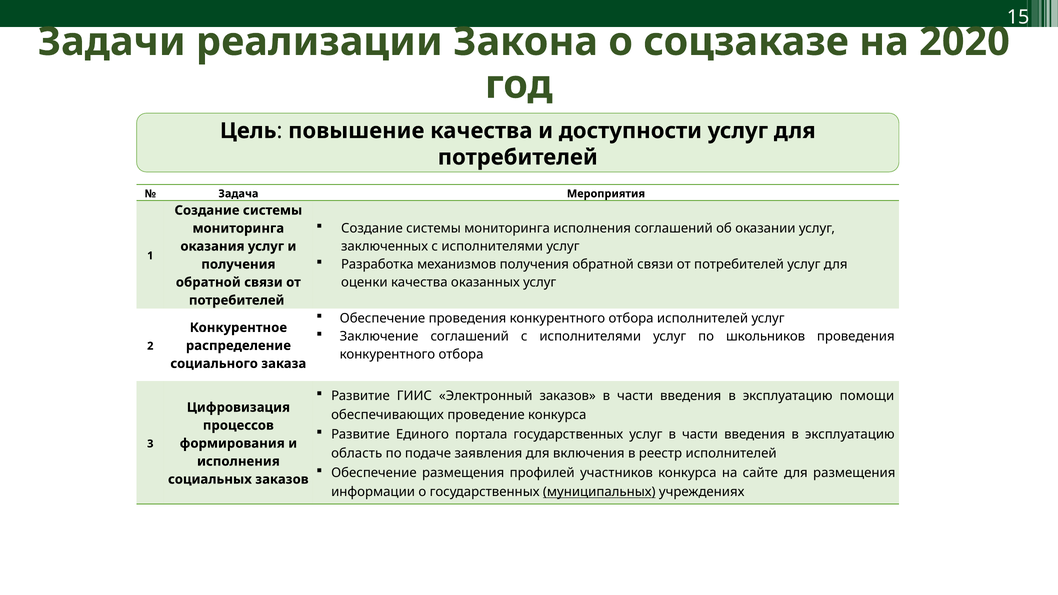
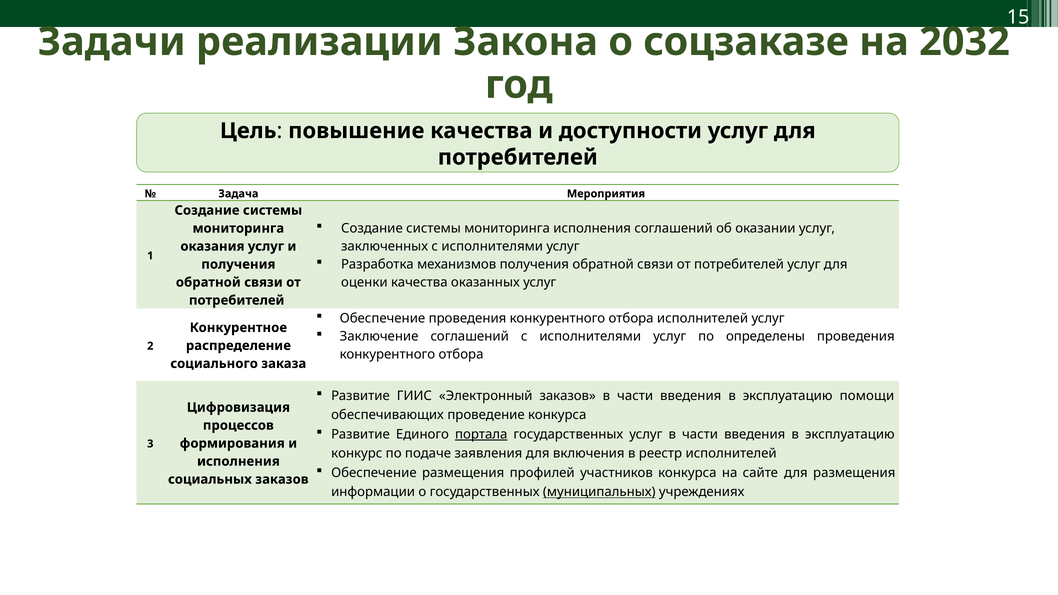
2020: 2020 -> 2032 (964, 42)
школьников: школьников -> определены (766, 337)
портала underline: none -> present (481, 434)
область: область -> конкурс (357, 454)
